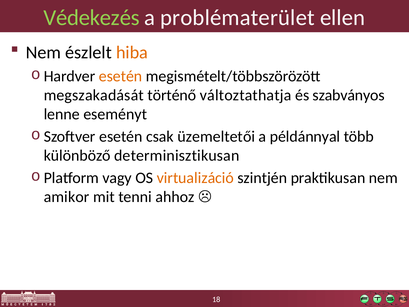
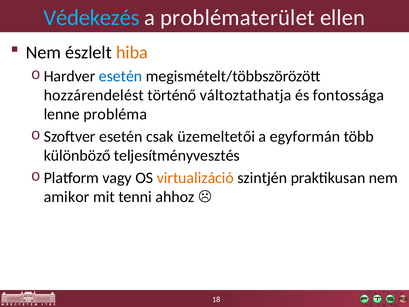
Védekezés colour: light green -> light blue (92, 18)
esetén colour: orange -> blue (121, 76)
megszakadását: megszakadását -> hozzárendelést (94, 95)
szabványos: szabványos -> fontossága (349, 95)
eseményt: eseményt -> probléma (115, 114)
példánnyal: példánnyal -> egyformán (305, 136)
determinisztikusan: determinisztikusan -> teljesítményvesztés (177, 155)
